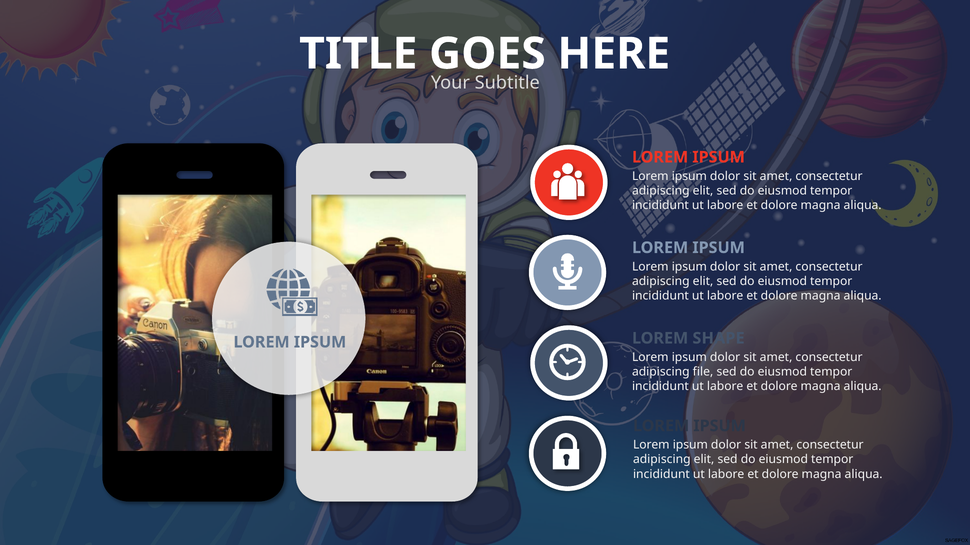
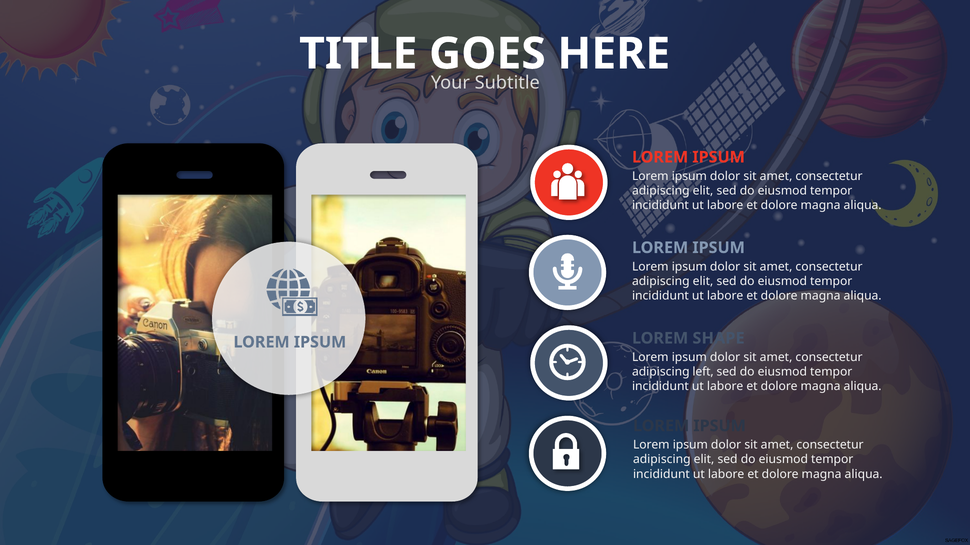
file: file -> left (703, 372)
